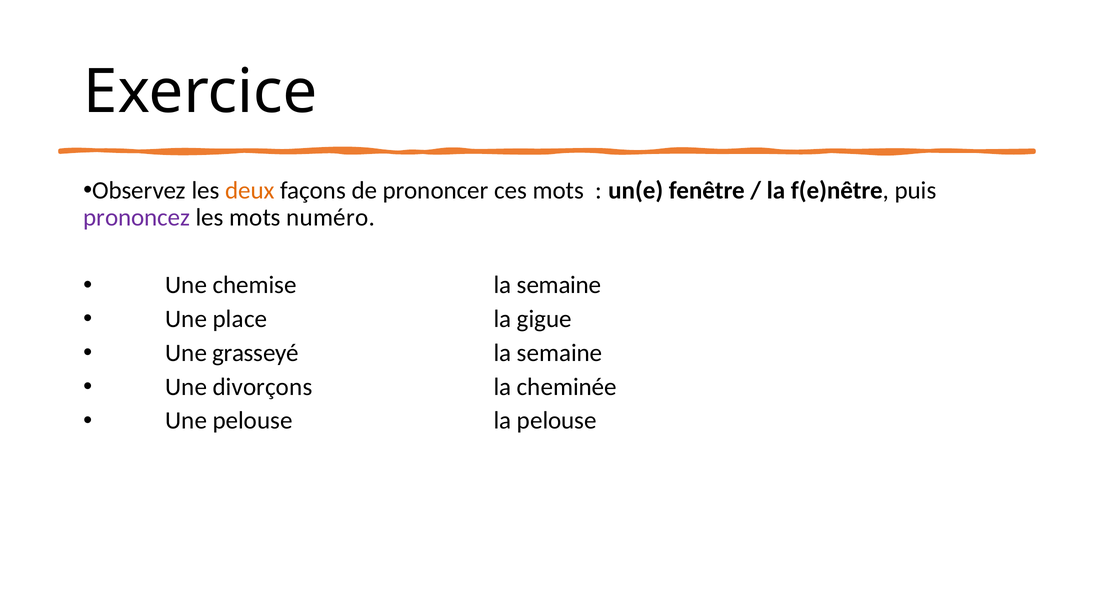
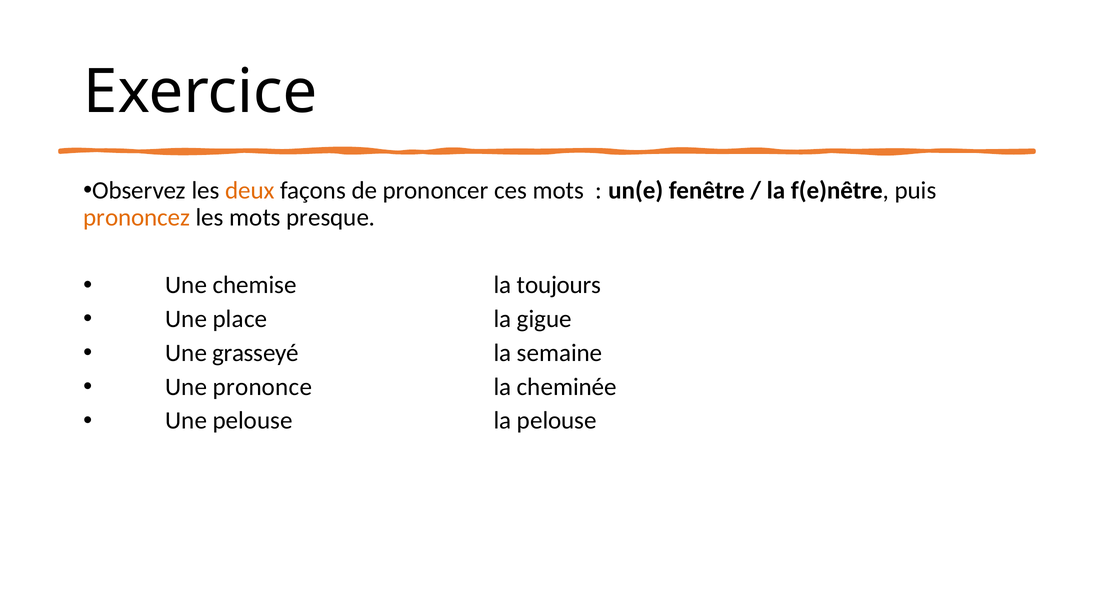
prononcez colour: purple -> orange (137, 218)
numéro: numéro -> presque (331, 218)
chemise la semaine: semaine -> toujours (559, 285)
divorçons: divorçons -> prononce (262, 387)
